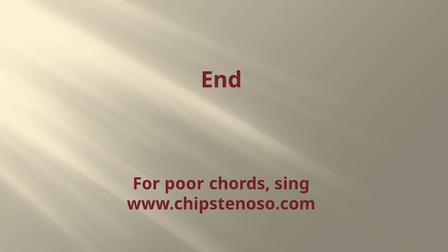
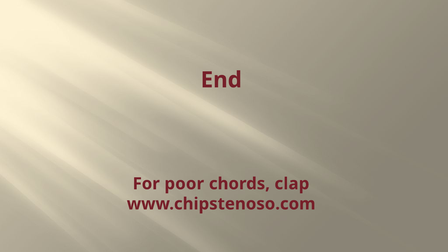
sing: sing -> clap (292, 184)
